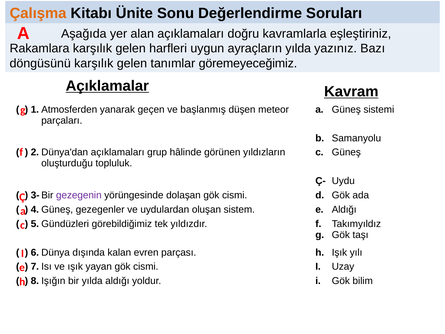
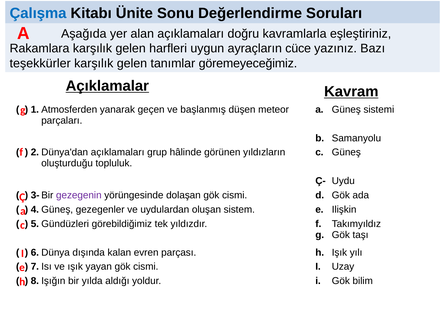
Çalışma colour: orange -> blue (38, 13)
ayraçların yılda: yılda -> cüce (298, 49)
döngüsünü: döngüsünü -> teşekkürler (40, 63)
e Aldığı: Aldığı -> Ilişkin (344, 209)
